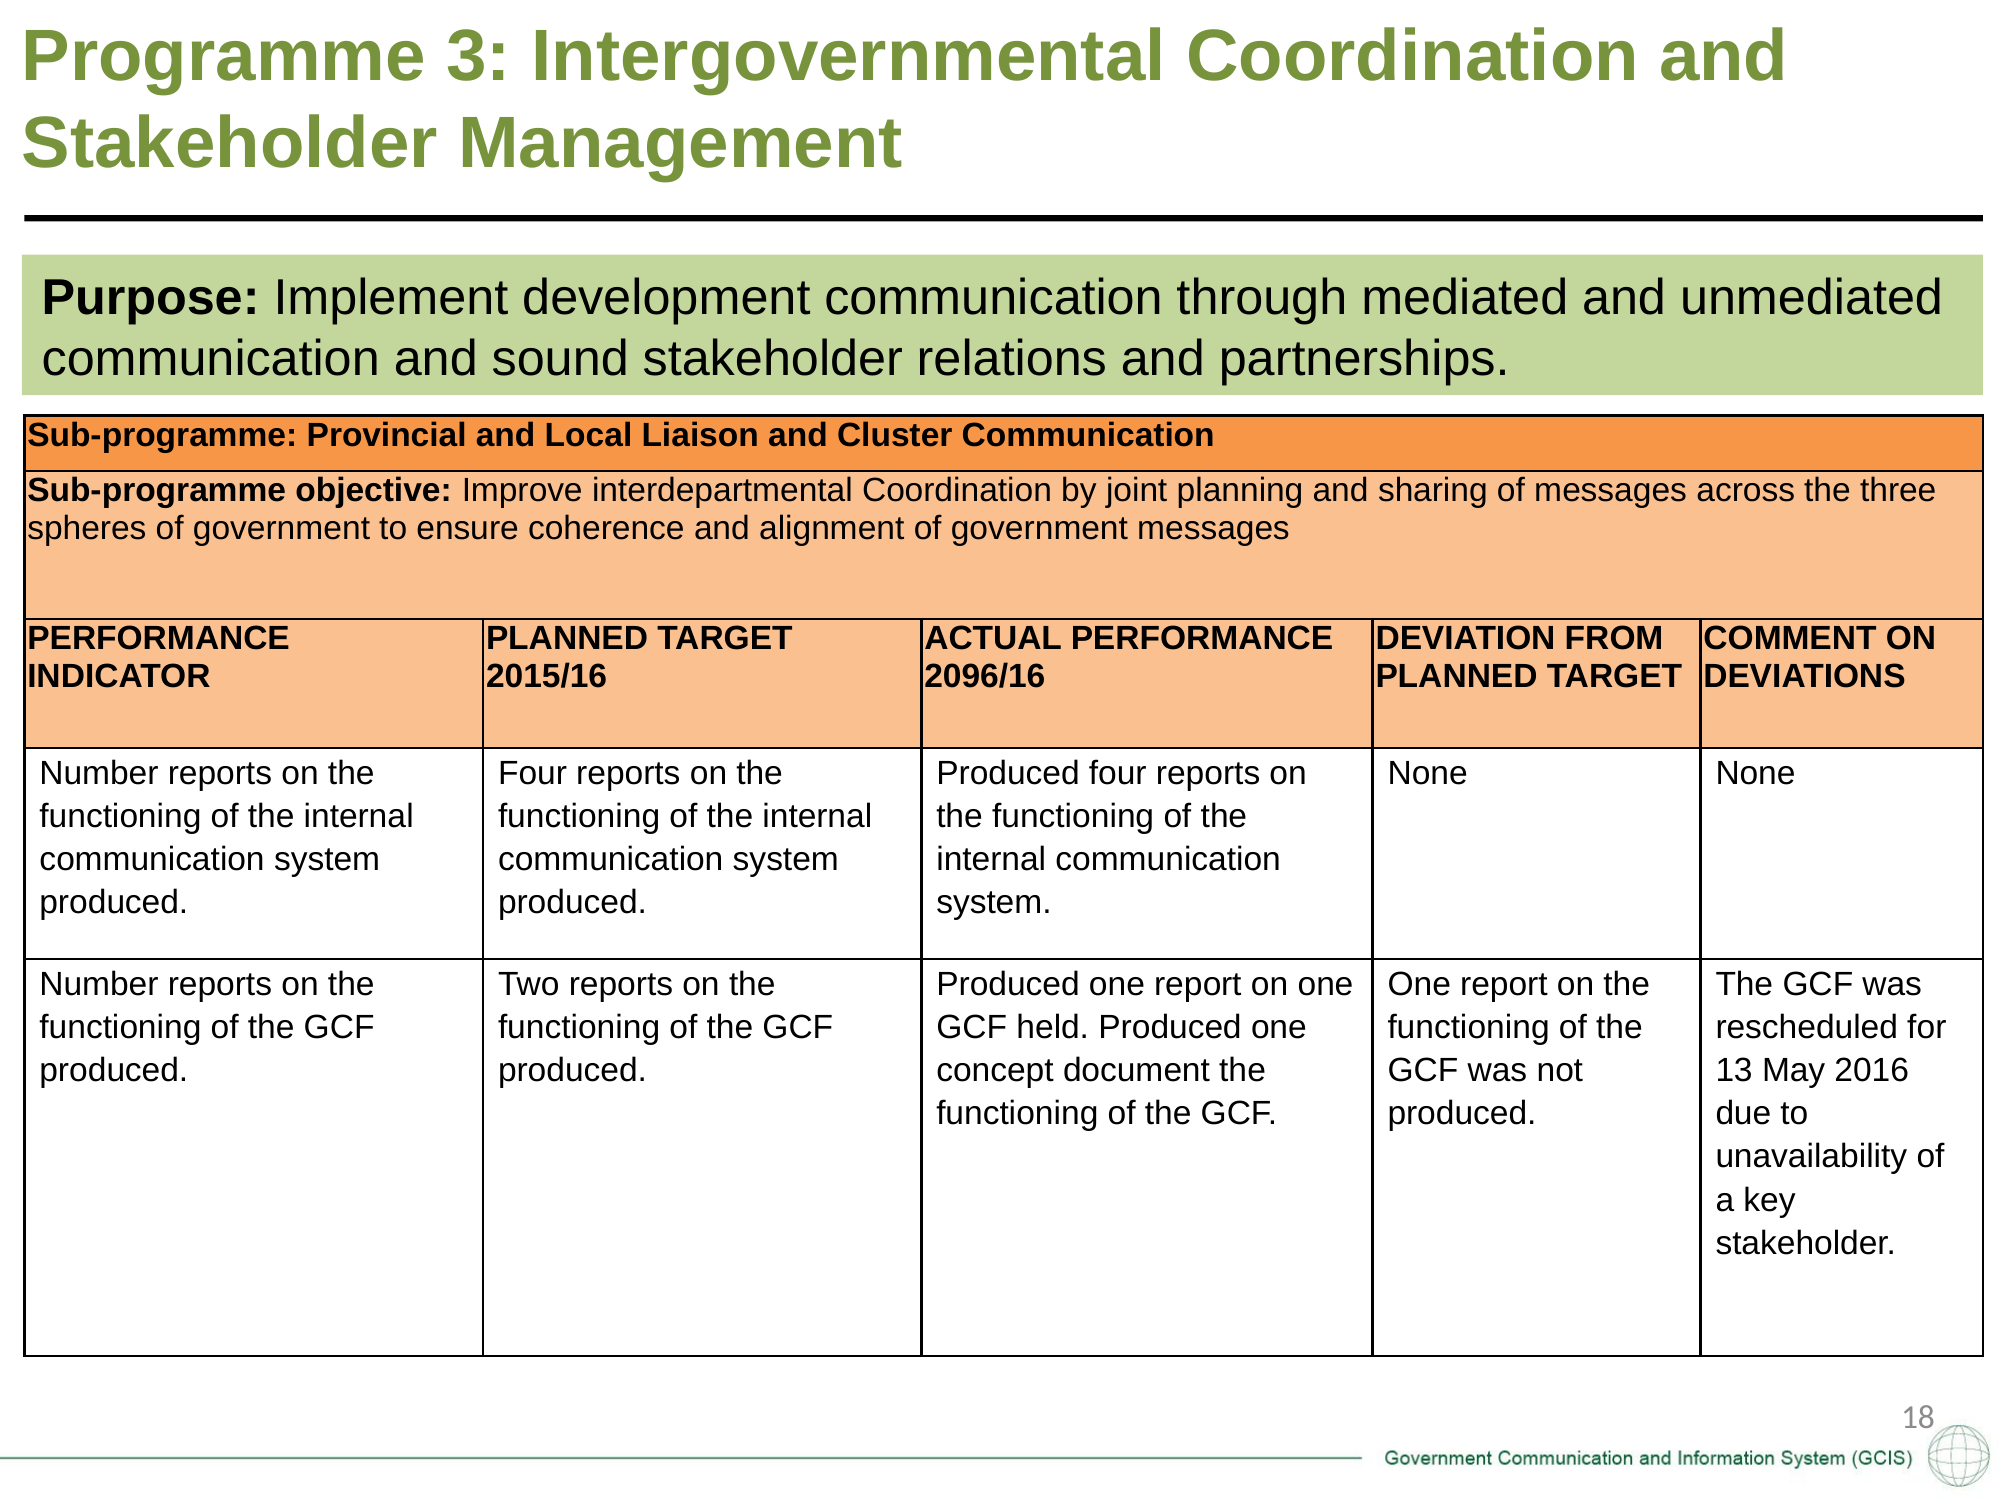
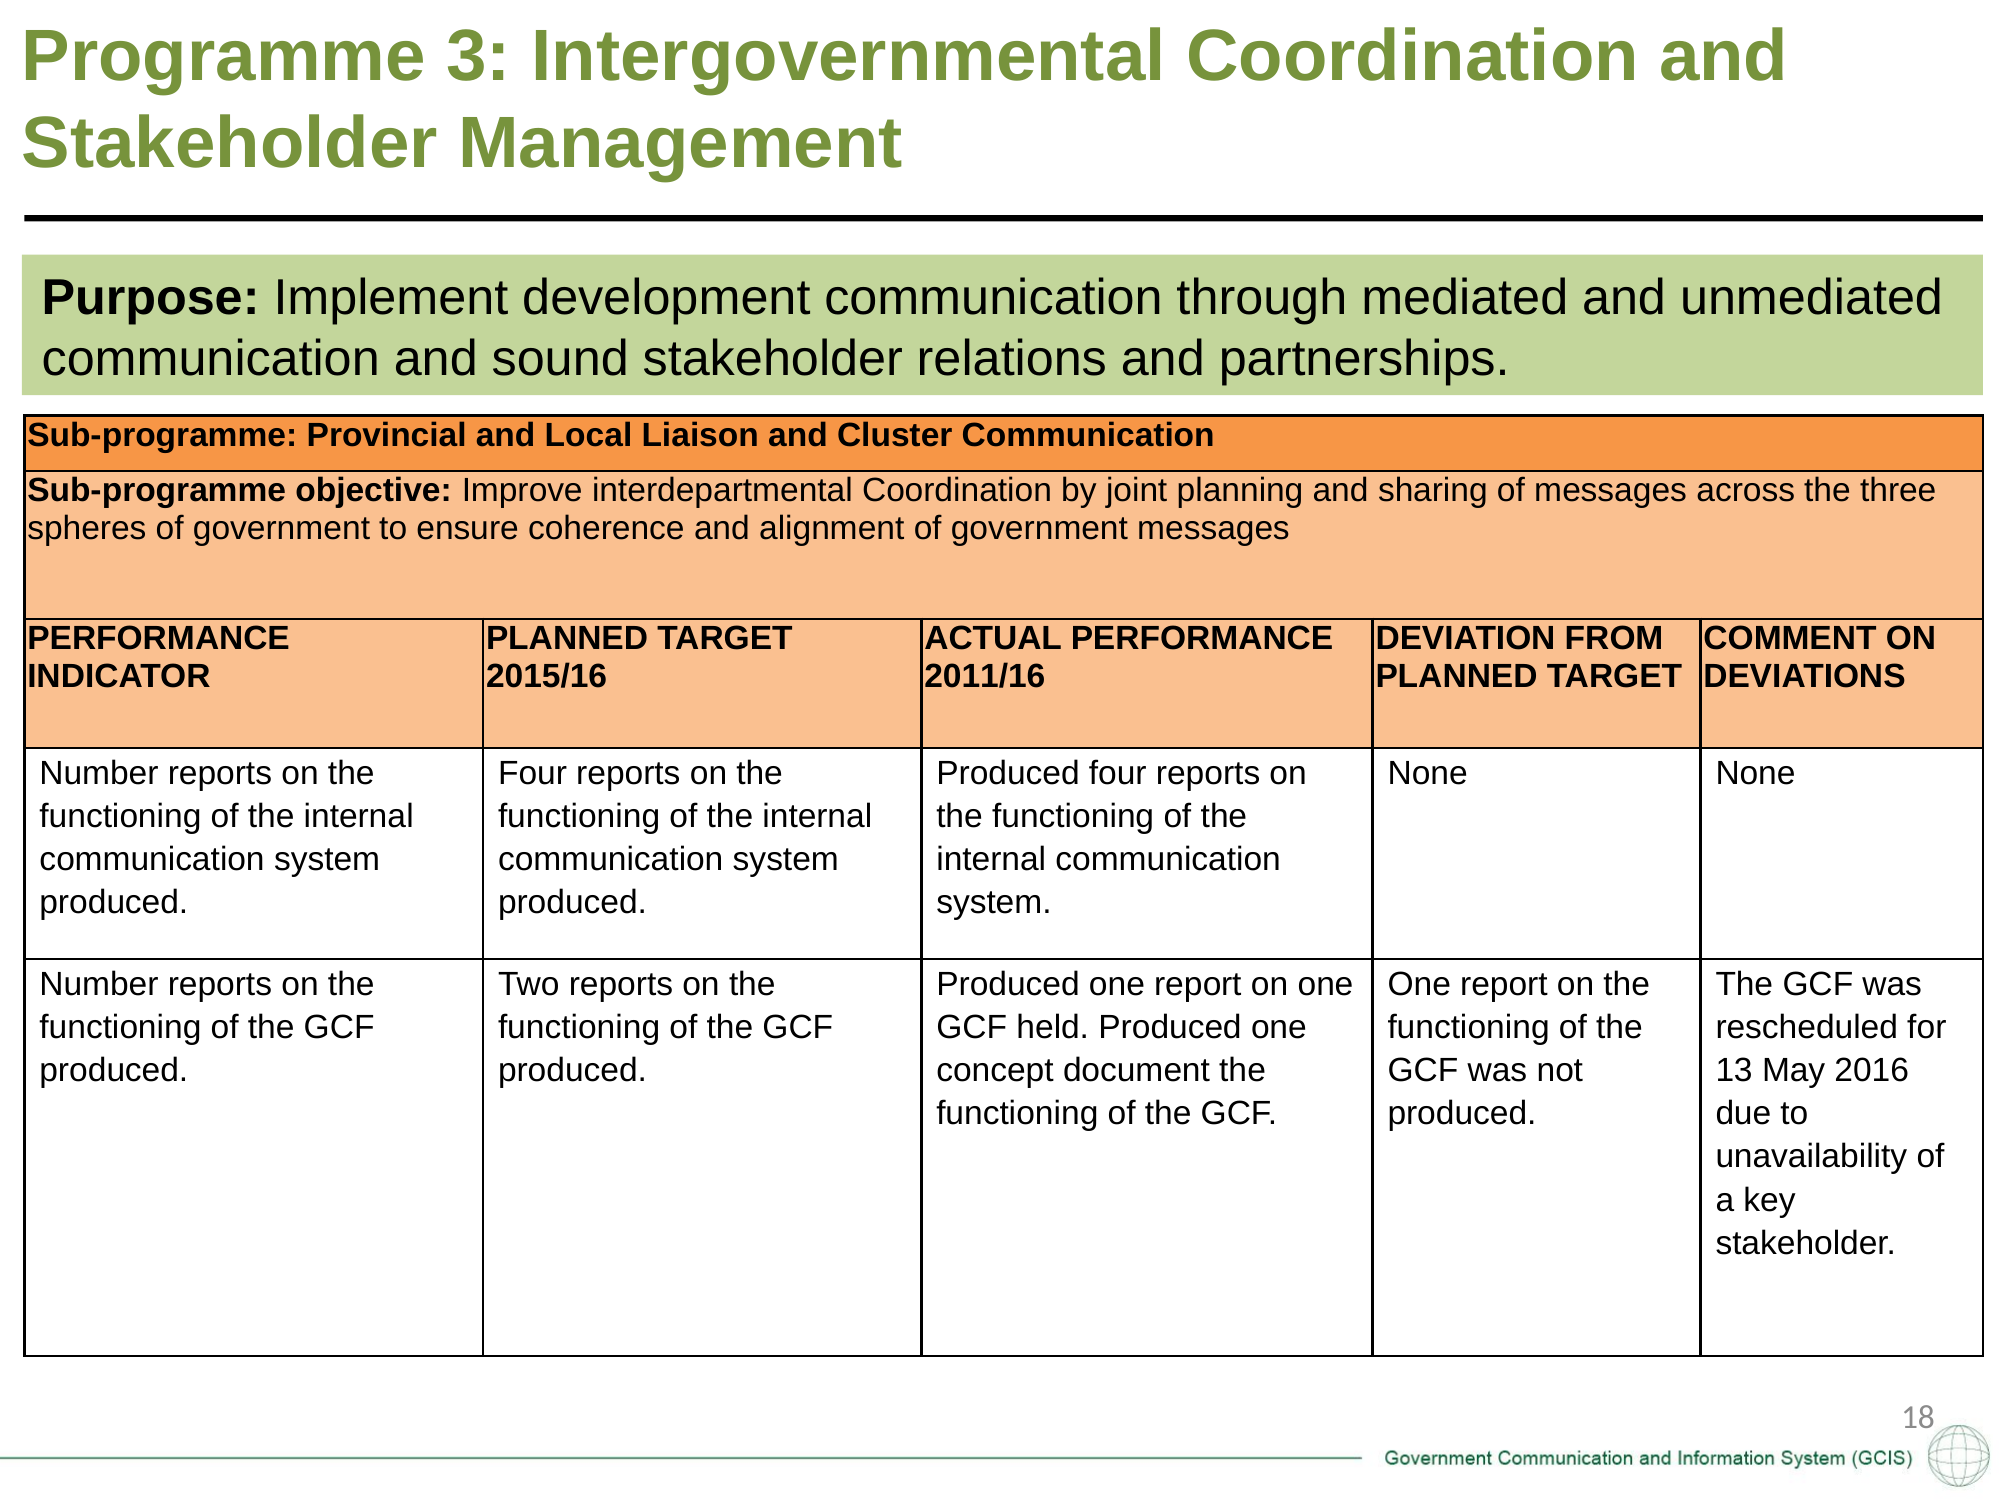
2096/16: 2096/16 -> 2011/16 (985, 676)
